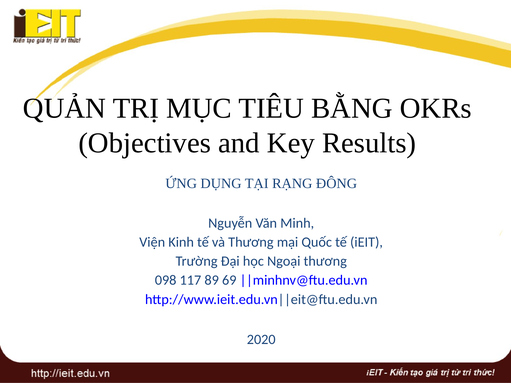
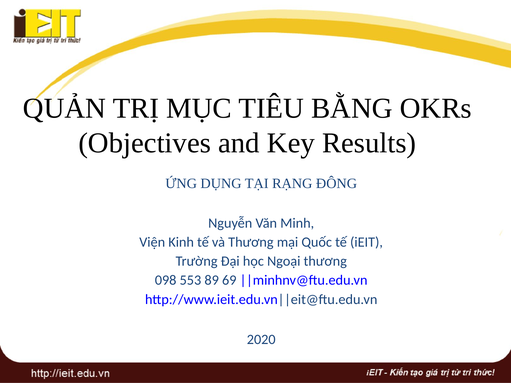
117: 117 -> 553 (190, 280)
